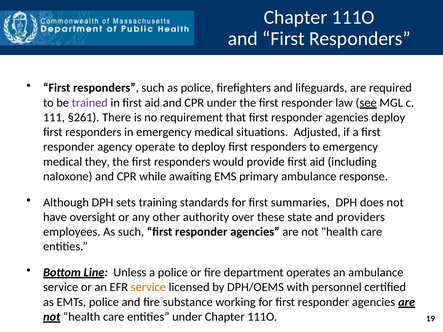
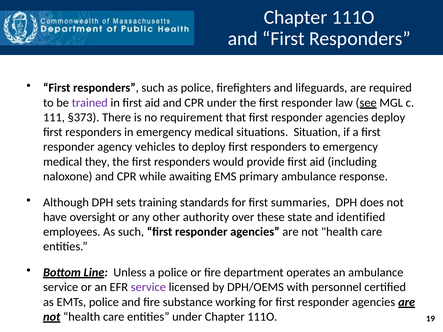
§261: §261 -> §373 (84, 118)
Adjusted: Adjusted -> Situation (317, 132)
operate: operate -> vehicles (155, 147)
providers: providers -> identified (361, 217)
service colour: orange -> purple (148, 287)
